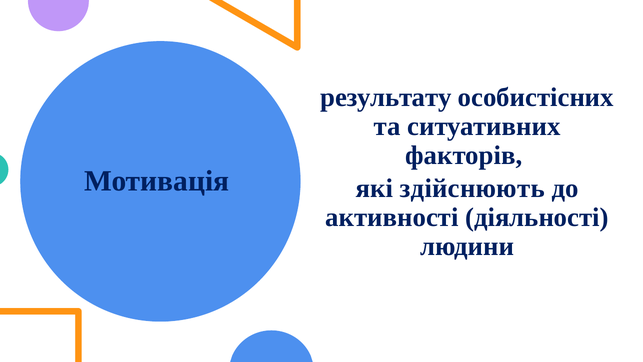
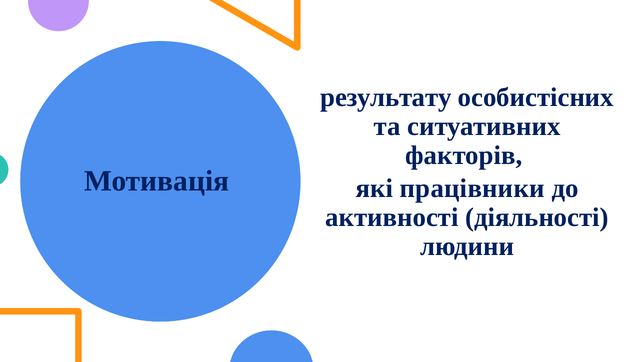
здійснюють: здійснюють -> працівники (472, 188)
